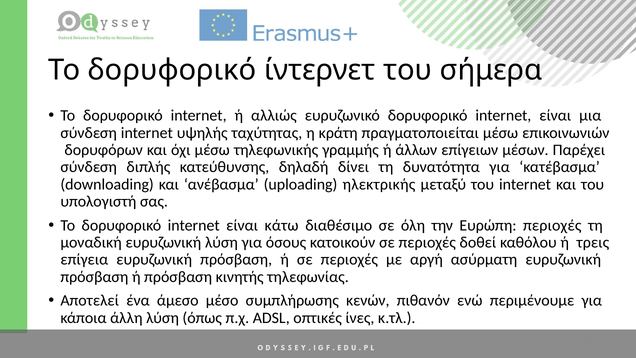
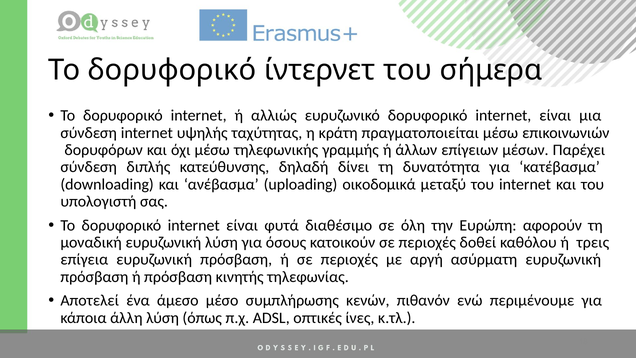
ηλεκτρικής: ηλεκτρικής -> οικοδομικά (379, 184)
κάτω: κάτω -> φυτά (282, 225)
Ευρώπη περιοχές: περιοχές -> αφορούν (552, 225)
